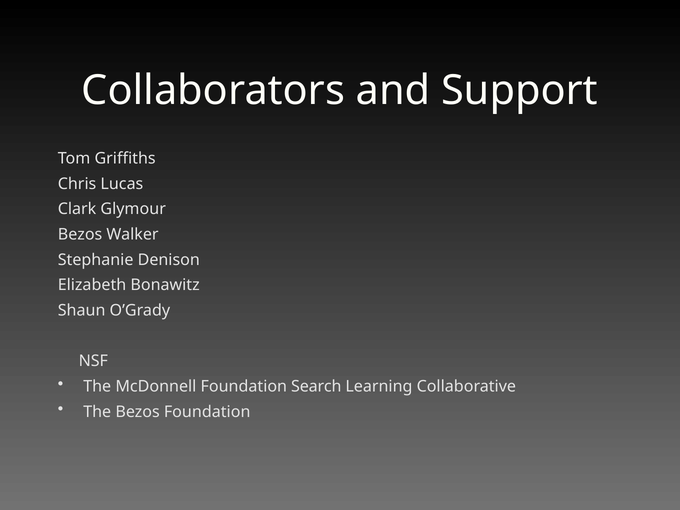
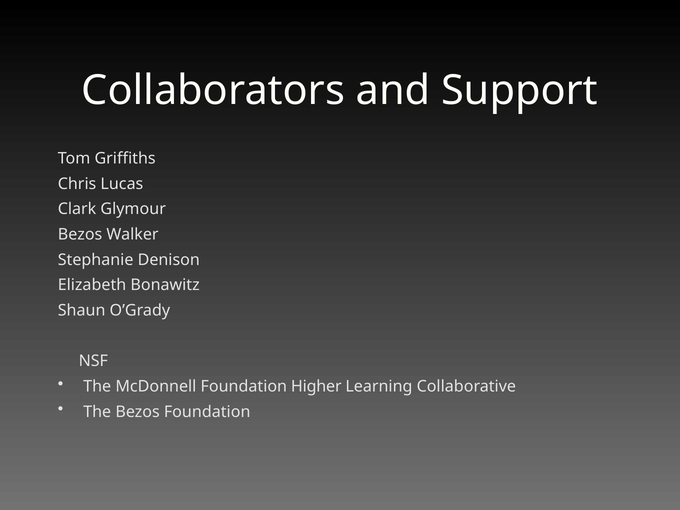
Search: Search -> Higher (316, 386)
